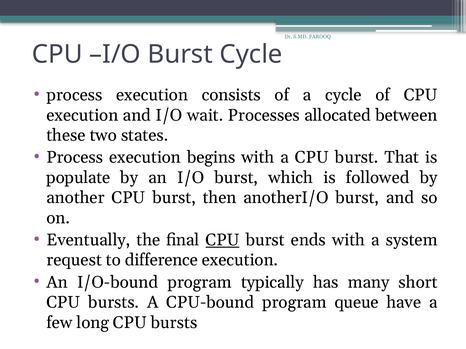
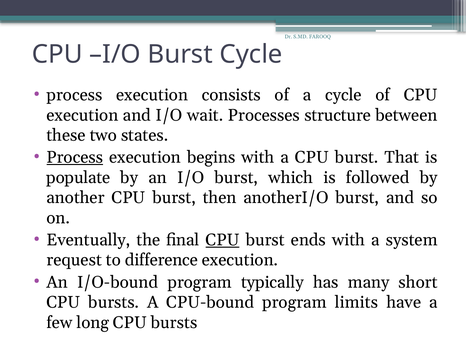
allocated: allocated -> structure (338, 115)
Process underline: none -> present (75, 158)
queue: queue -> limits (356, 303)
